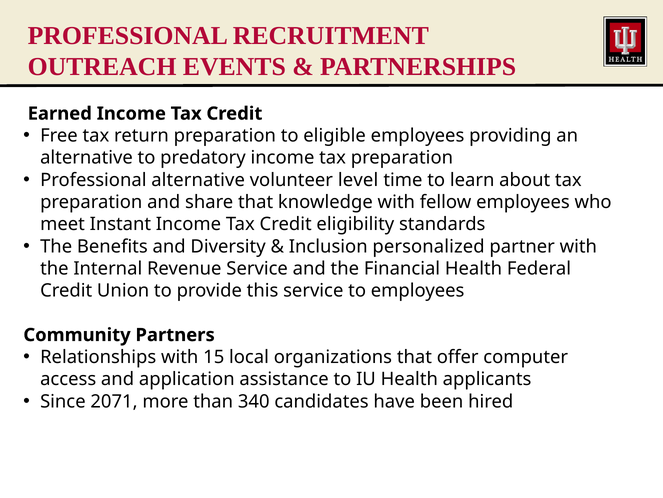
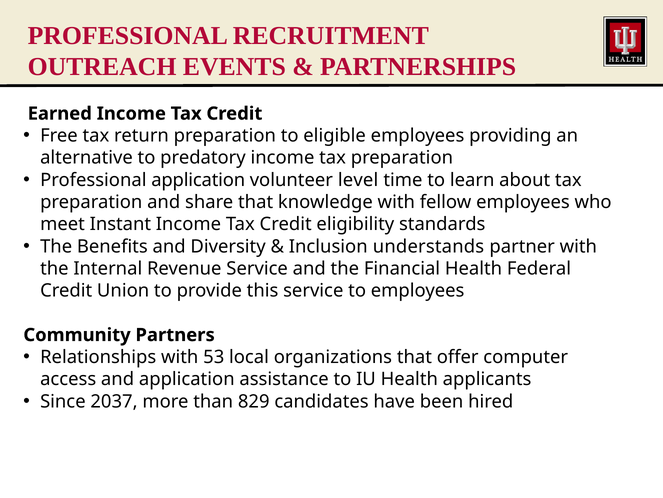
Professional alternative: alternative -> application (198, 180)
personalized: personalized -> understands (429, 246)
15: 15 -> 53 (214, 357)
2071: 2071 -> 2037 (114, 401)
340: 340 -> 829 (254, 401)
